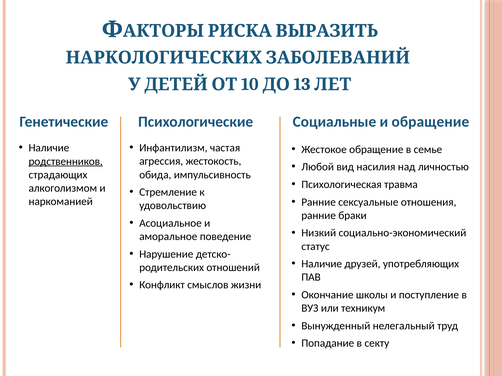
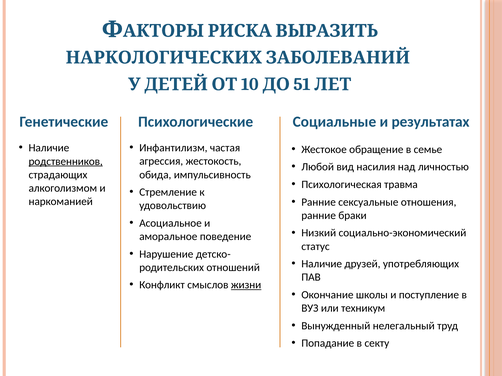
13: 13 -> 51 (302, 84)
и обращение: обращение -> результатах (431, 122)
жизни underline: none -> present (246, 285)
